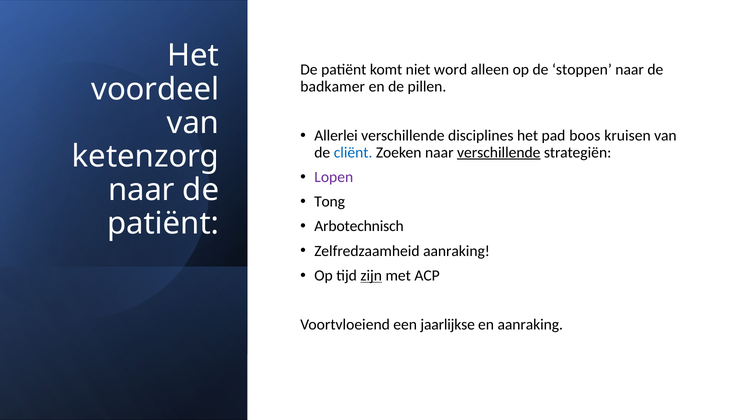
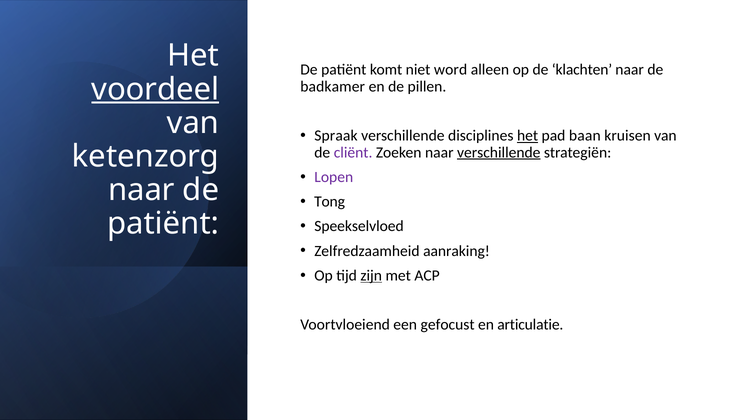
stoppen: stoppen -> klachten (582, 70)
voordeel underline: none -> present (155, 89)
Allerlei: Allerlei -> Spraak (336, 136)
het underline: none -> present (528, 136)
boos: boos -> baan (585, 136)
cliënt colour: blue -> purple (353, 153)
Arbotechnisch: Arbotechnisch -> Speekselvloed (359, 226)
jaarlijkse: jaarlijkse -> gefocust (448, 325)
en aanraking: aanraking -> articulatie (530, 325)
